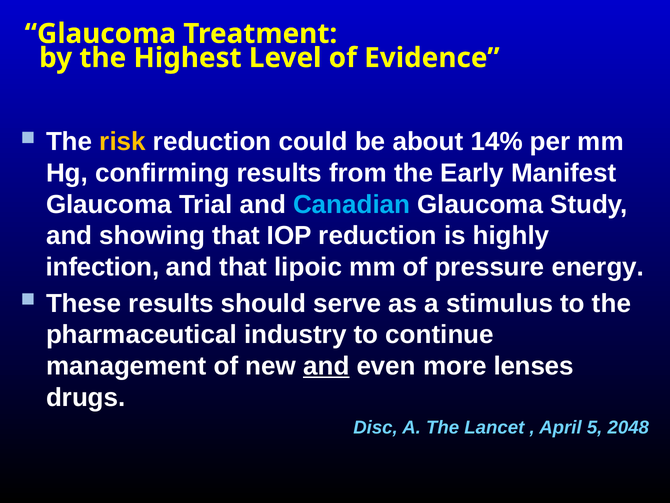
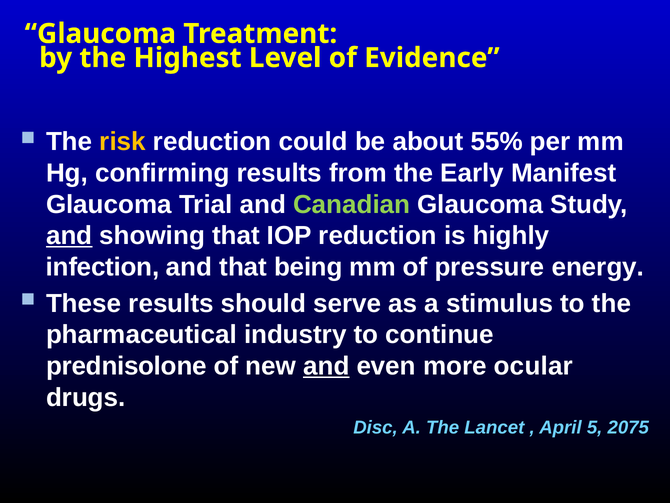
14%: 14% -> 55% (497, 142)
Canadian colour: light blue -> light green (352, 204)
and underline: none -> present (69, 235)
lipoic: lipoic -> being (308, 267)
management: management -> prednisolone (126, 366)
lenses: lenses -> ocular (533, 366)
2048: 2048 -> 2075 (628, 427)
